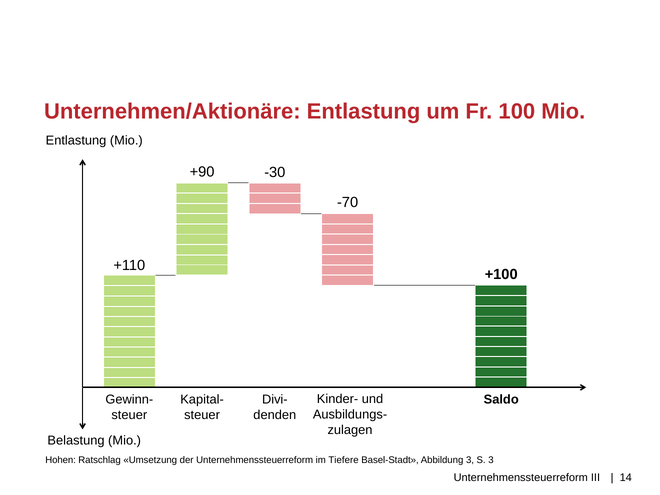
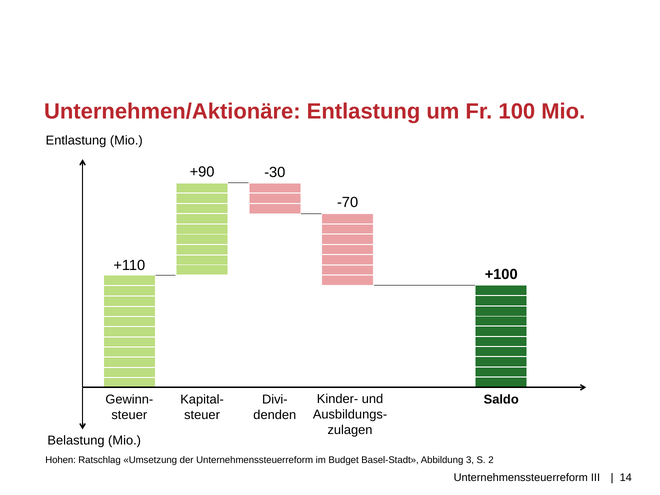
Tiefere: Tiefere -> Budget (344, 460)
S 3: 3 -> 2 (491, 460)
